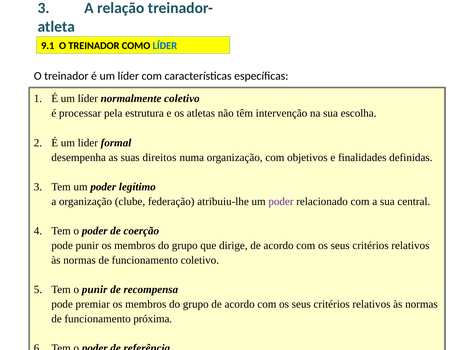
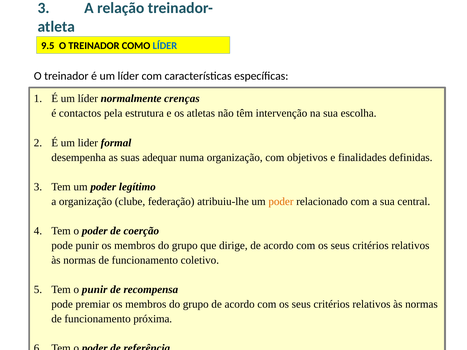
9.1: 9.1 -> 9.5 (48, 46)
normalmente coletivo: coletivo -> crenças (182, 99)
processar: processar -> contactos (80, 113)
direitos: direitos -> adequar (160, 157)
poder colour: purple -> orange (281, 202)
